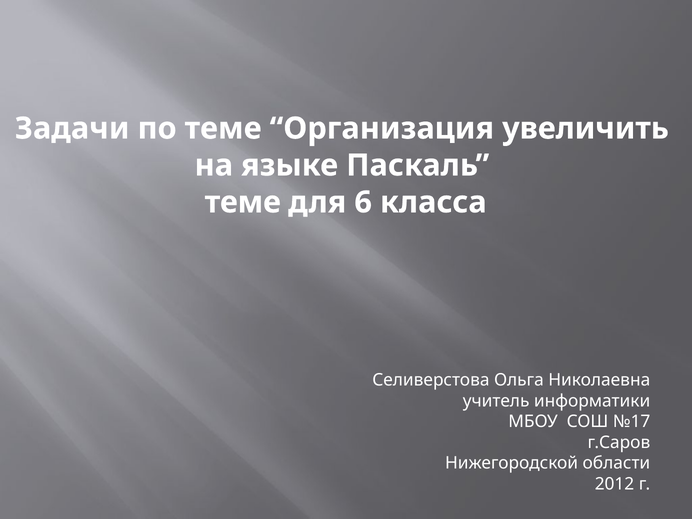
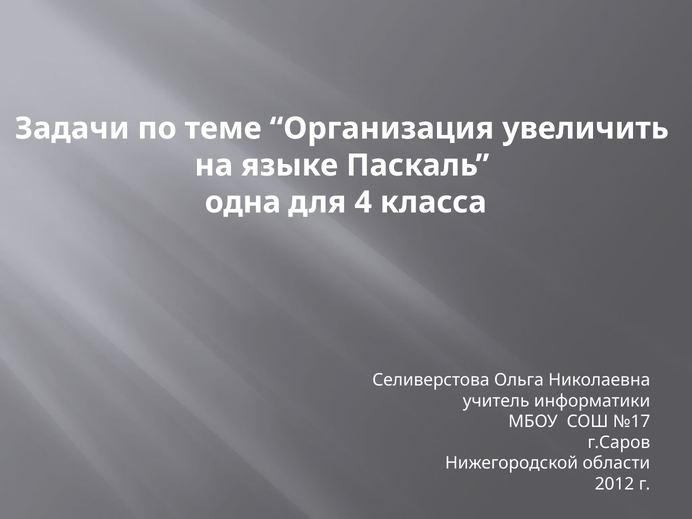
теме: теме -> одна (243, 202)
6: 6 -> 4 (363, 202)
